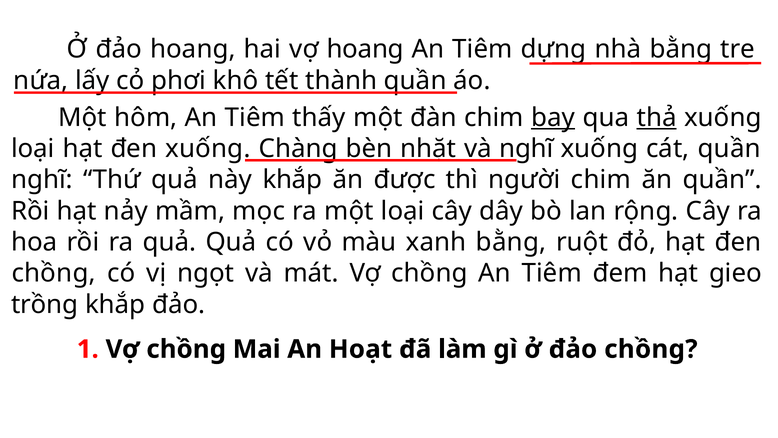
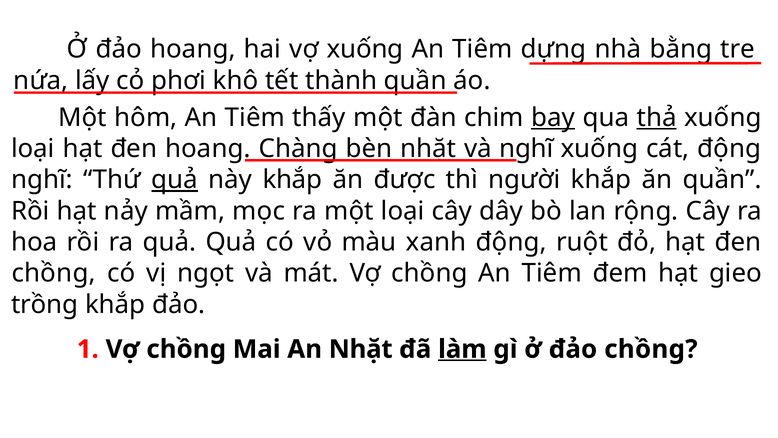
vợ hoang: hoang -> xuống (365, 49)
đen xuống: xuống -> hoang (208, 149)
cát quần: quần -> động (729, 149)
quả underline: none -> present (175, 180)
người chim: chim -> khắp (601, 180)
xanh bằng: bằng -> động (511, 242)
An Hoạt: Hoạt -> Nhặt (361, 349)
làm underline: none -> present (462, 349)
